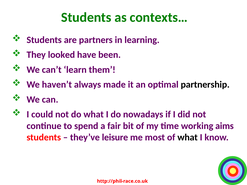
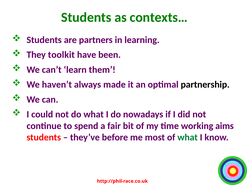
looked: looked -> toolkit (61, 55)
leisure: leisure -> before (115, 138)
what colour: black -> green (188, 138)
